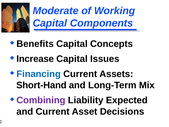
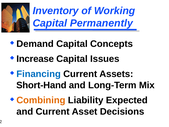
Moderate: Moderate -> Inventory (56, 11)
Components: Components -> Permanently (101, 23)
Benefits: Benefits -> Demand (35, 44)
Combining colour: purple -> orange (41, 100)
